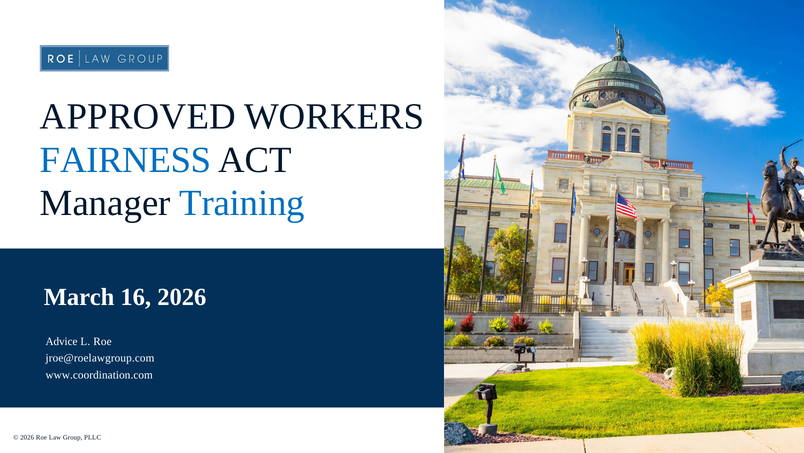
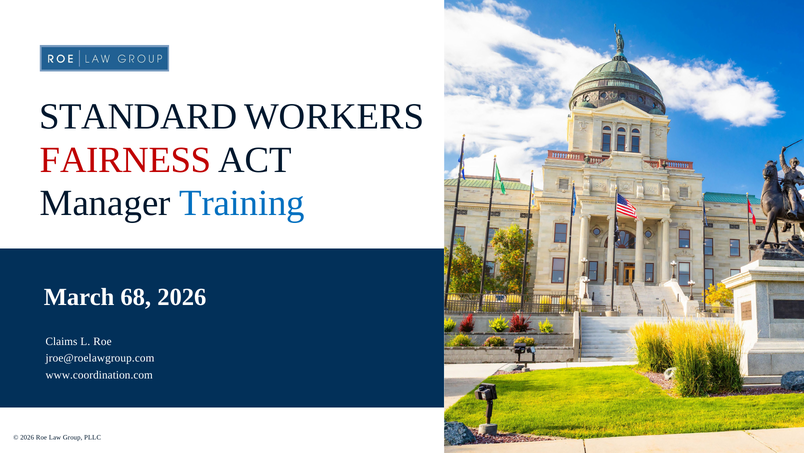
APPROVED: APPROVED -> STANDARD (138, 116)
FAIRNESS colour: blue -> red (126, 160)
16: 16 -> 68 (136, 297)
Advice: Advice -> Claims (61, 341)
